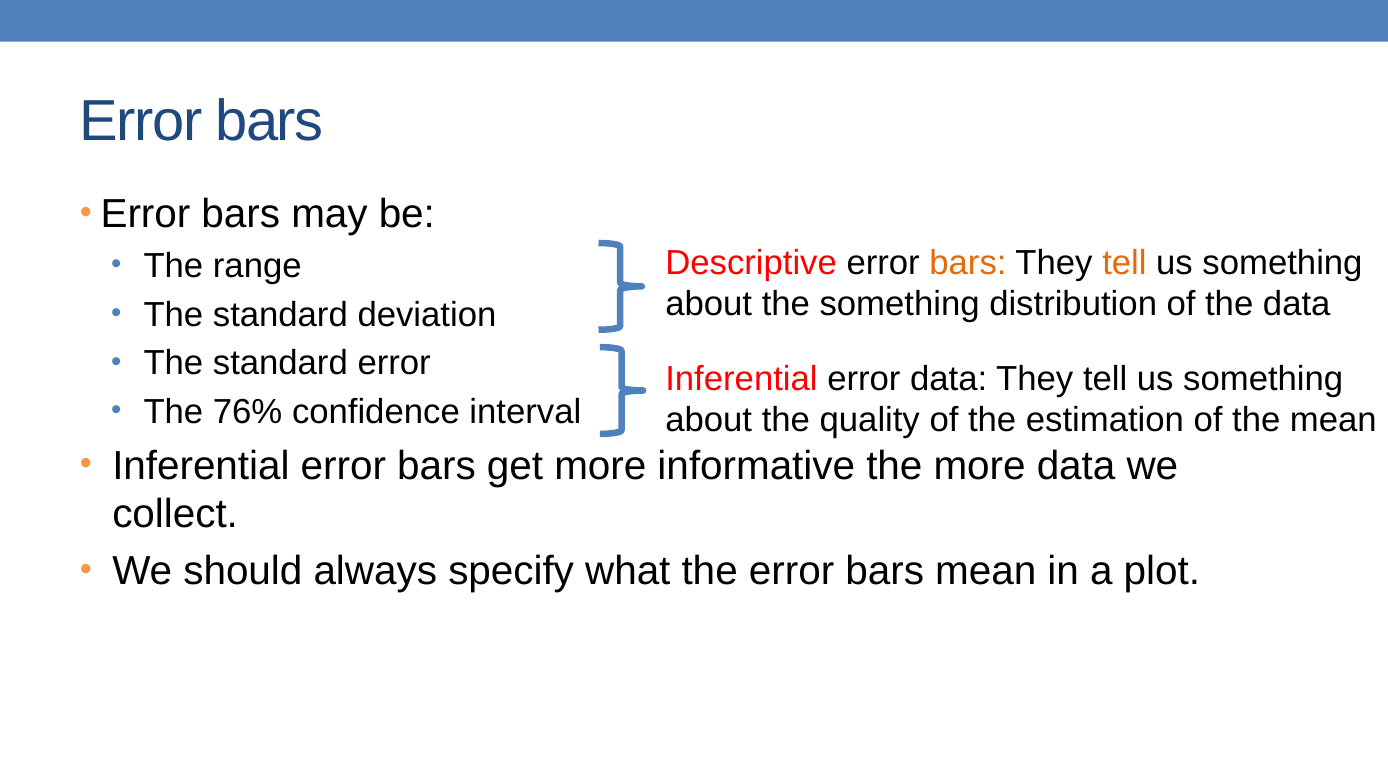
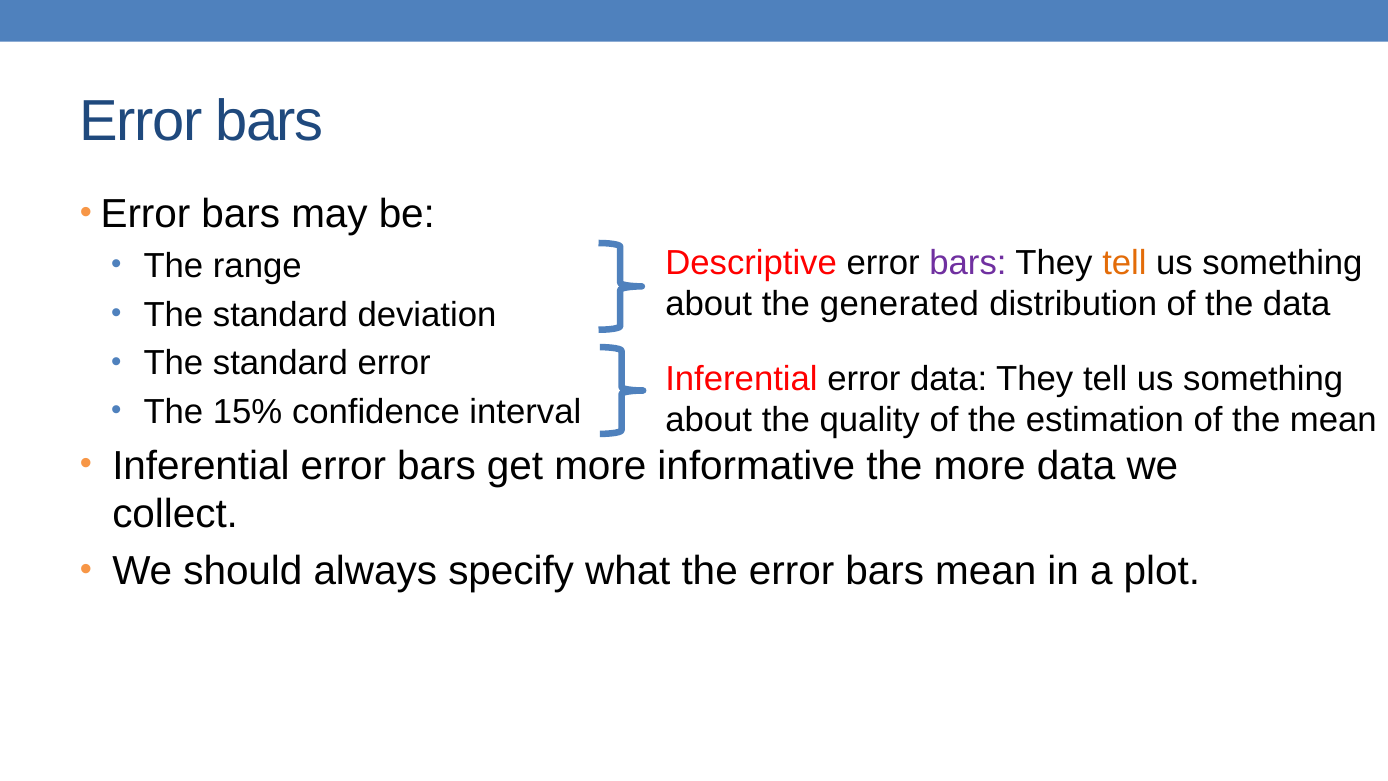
bars colour: orange -> purple (968, 263)
the something: something -> generated (899, 304)
76%: 76% -> 15% (248, 412)
